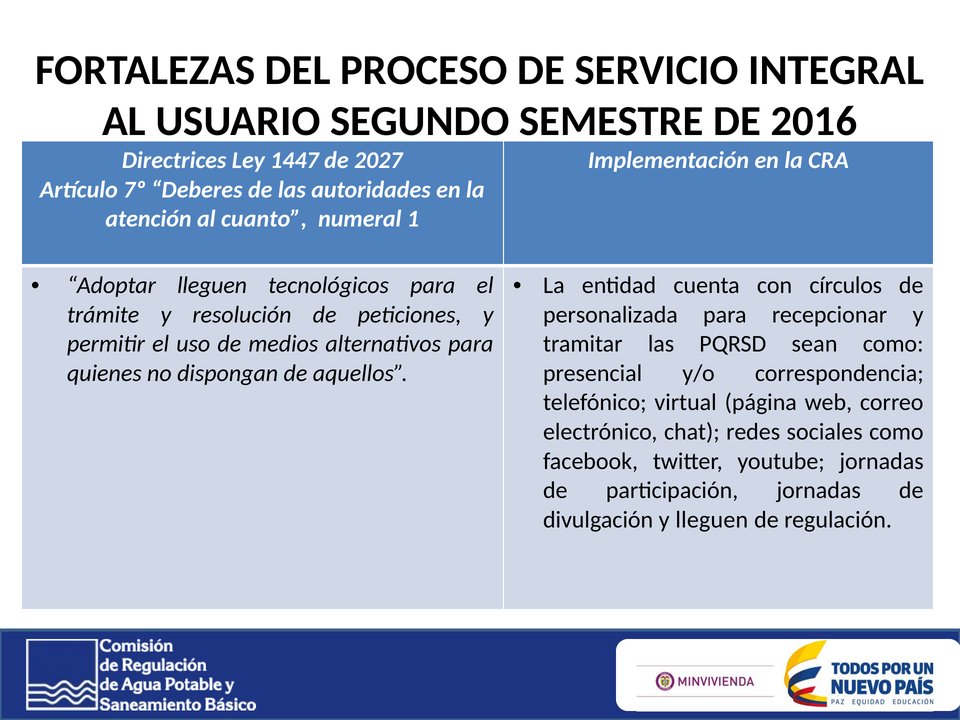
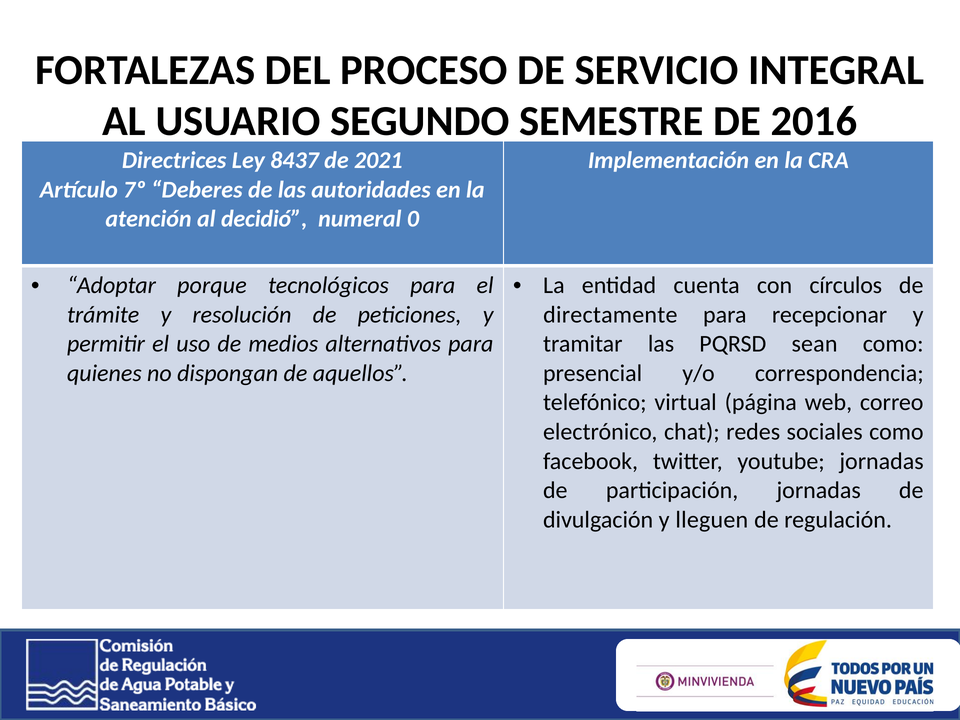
1447: 1447 -> 8437 (295, 160)
2027: 2027 -> 2021 (378, 160)
cuanto: cuanto -> decidió (264, 219)
1: 1 -> 0 (413, 219)
Adoptar lleguen: lleguen -> porque (212, 285)
personalizada: personalizada -> directamente (610, 315)
